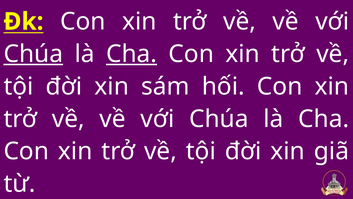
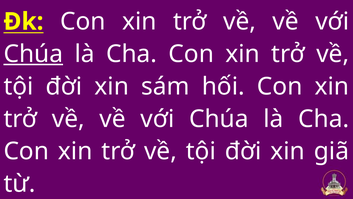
Cha underline: present -> none (132, 54)
